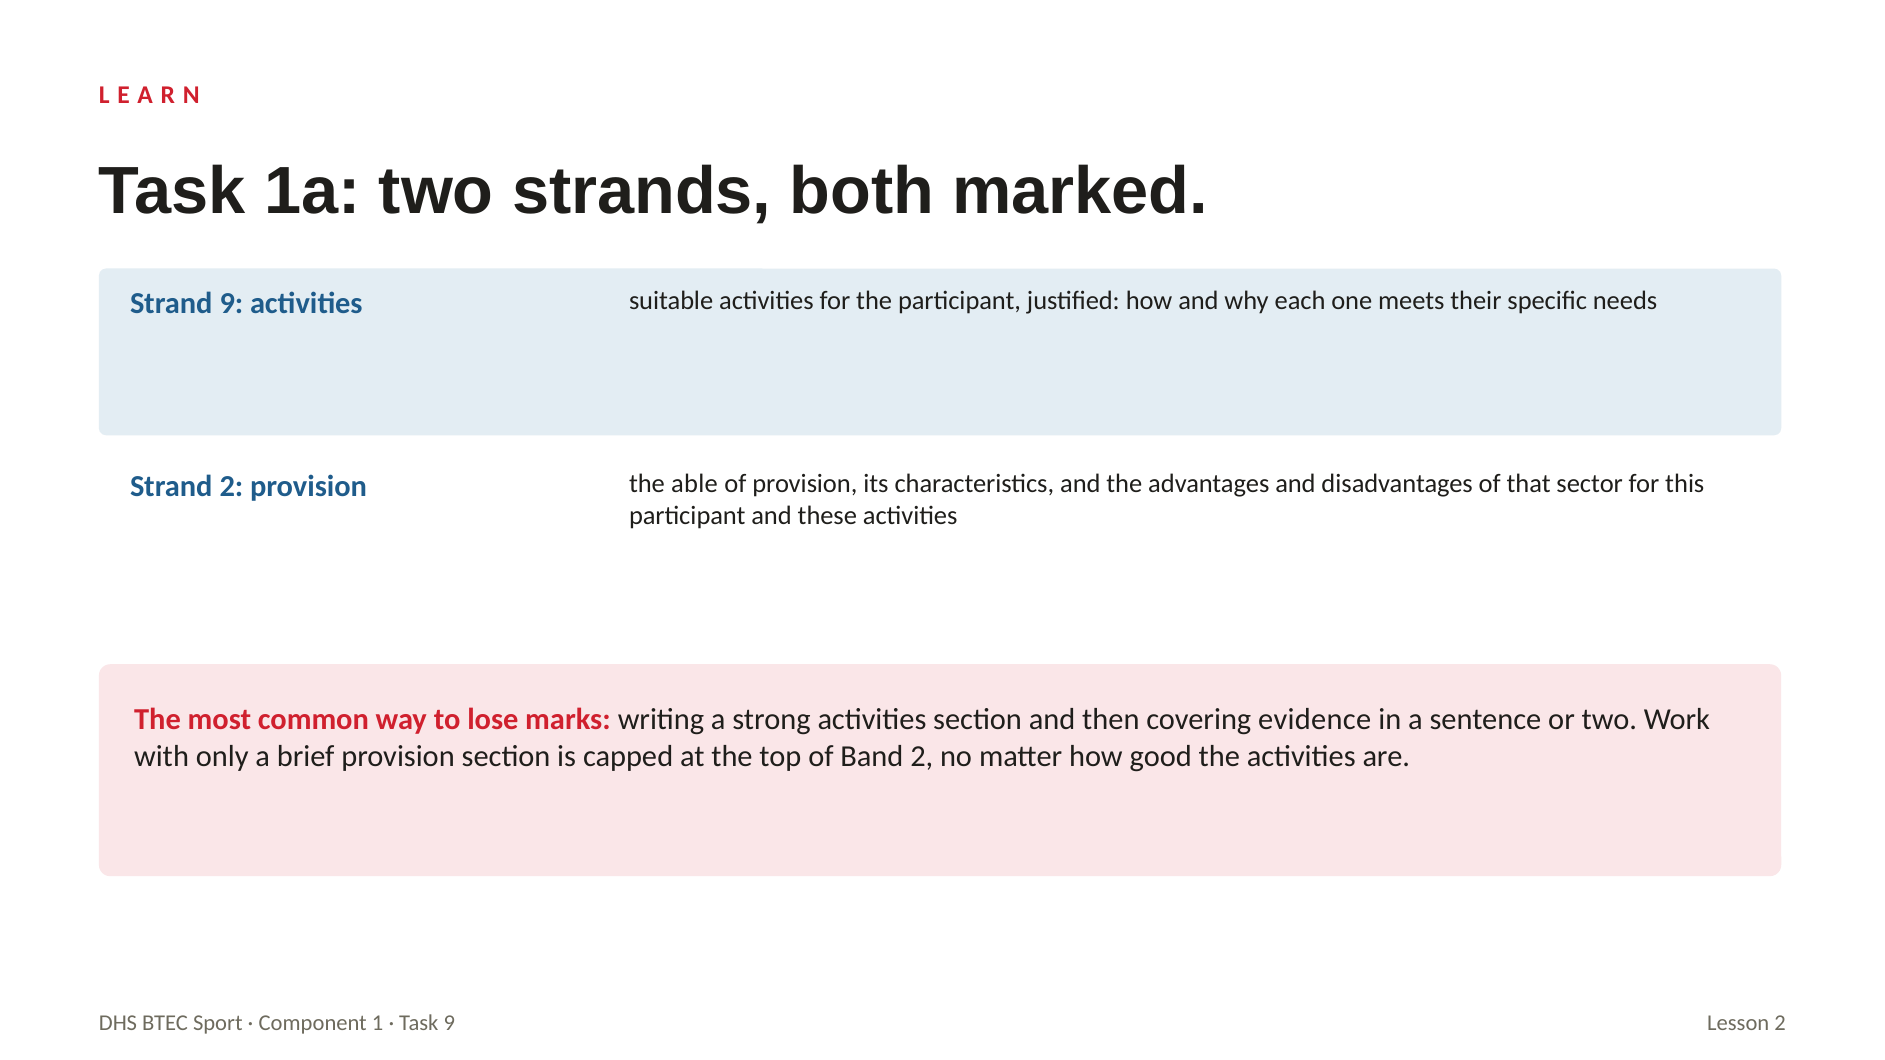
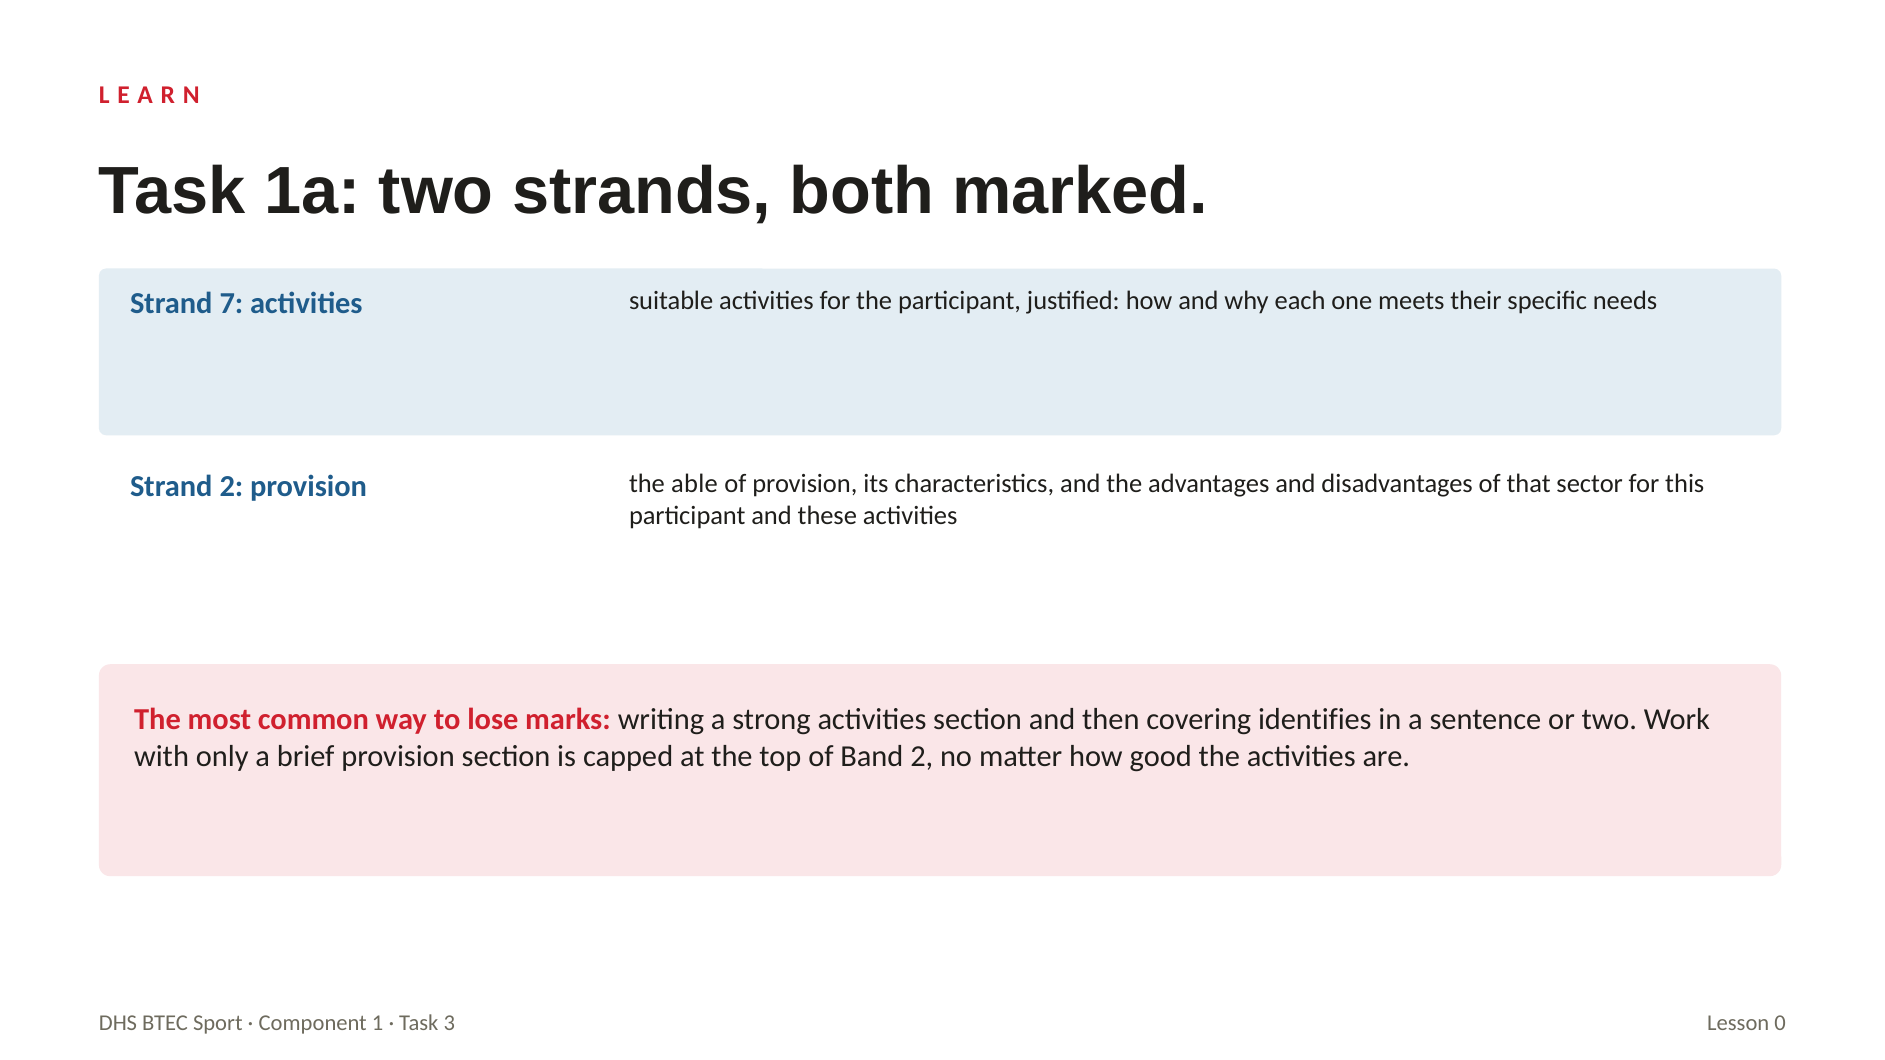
Strand 9: 9 -> 7 (231, 303)
evidence: evidence -> identifies (1315, 720)
Task 9: 9 -> 3 (449, 1024)
Lesson 2: 2 -> 0 (1780, 1024)
